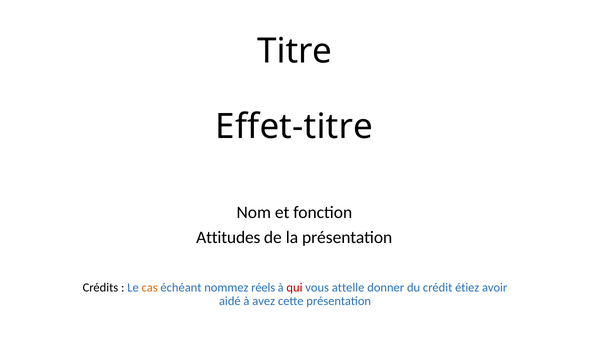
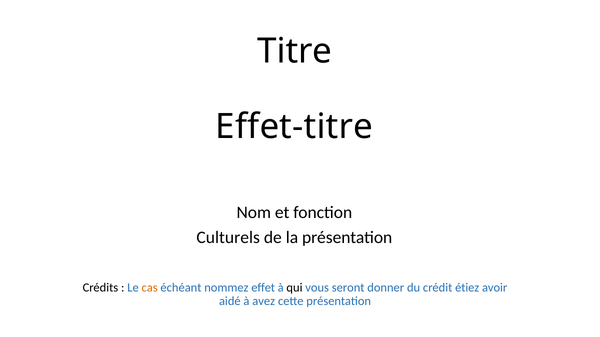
Attitudes: Attitudes -> Culturels (228, 238)
réels: réels -> effet (263, 288)
qui colour: red -> black (294, 288)
attelle: attelle -> seront (348, 288)
